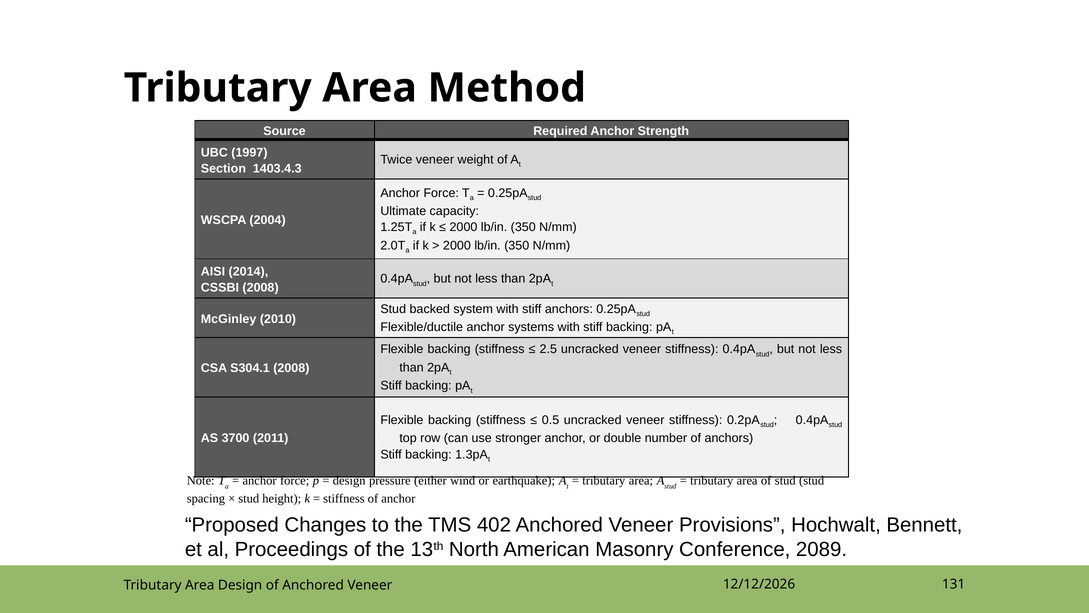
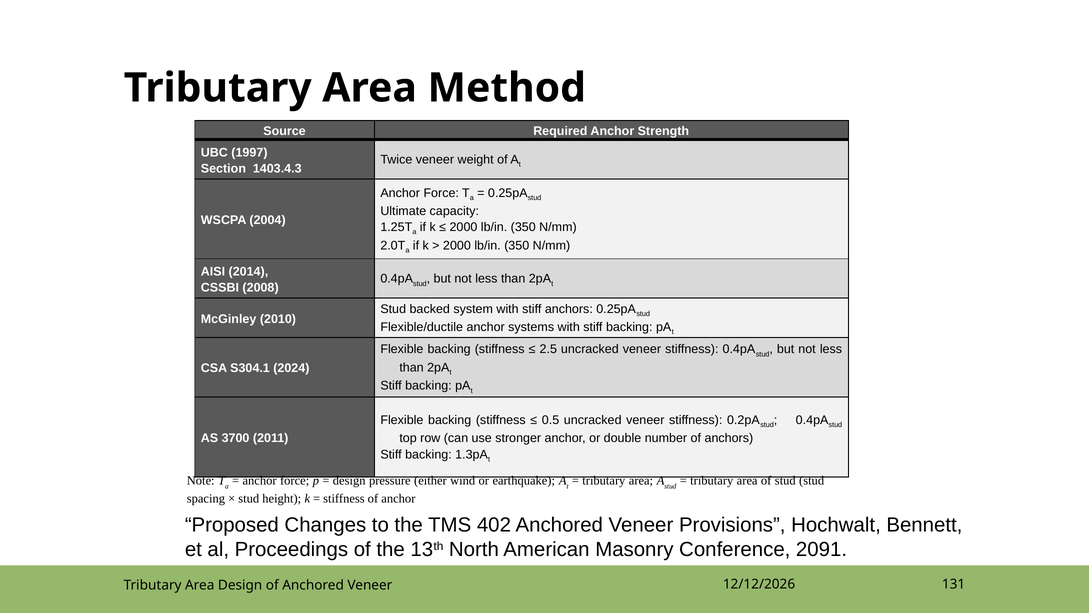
S304.1 2008: 2008 -> 2024 (291, 368)
2089: 2089 -> 2091 (822, 549)
